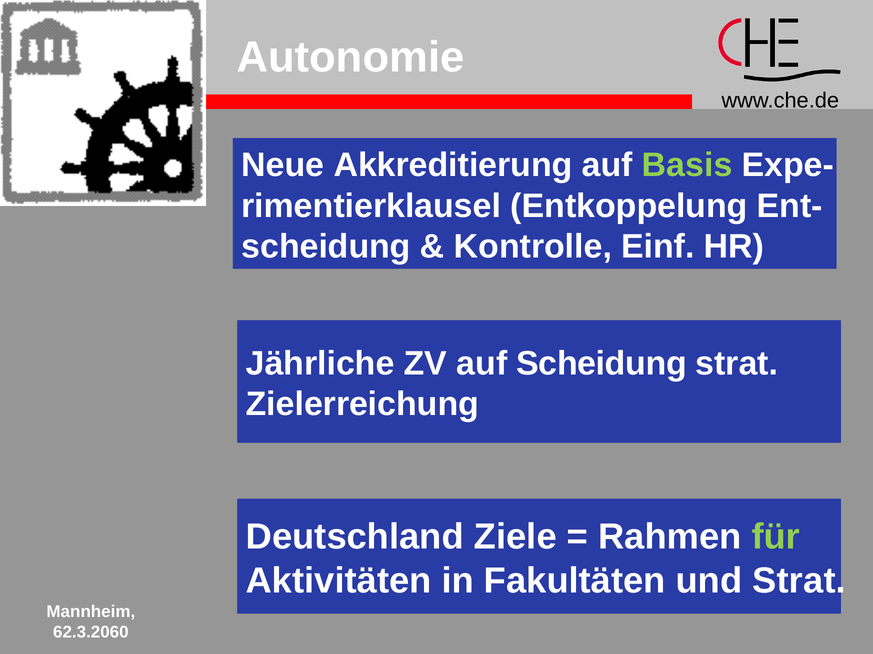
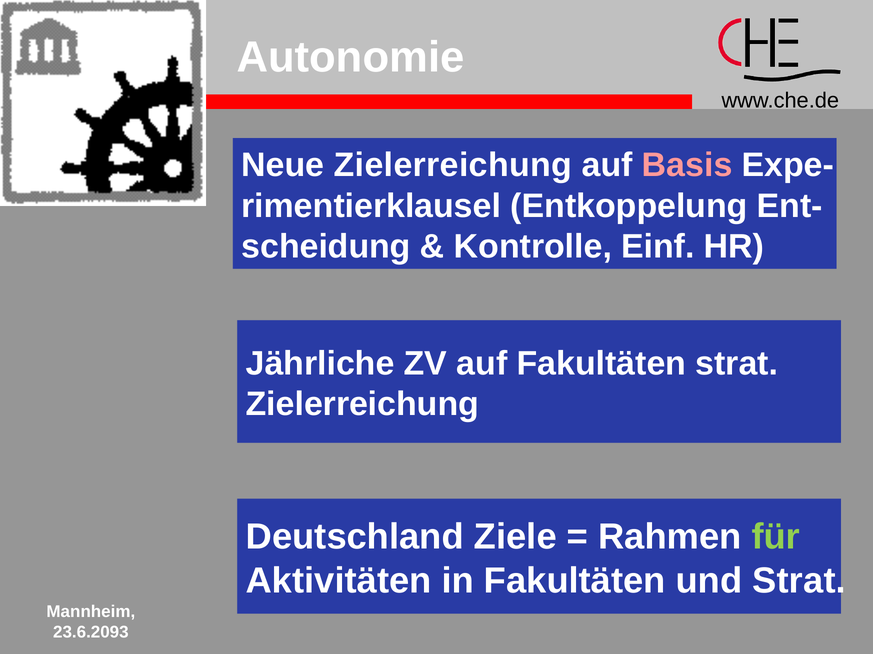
Neue Akkreditierung: Akkreditierung -> Zielerreichung (453, 165)
Basis colour: light green -> pink (687, 165)
auf Scheidung: Scheidung -> Fakultäten (601, 364)
62.3.2060: 62.3.2060 -> 23.6.2093 (91, 633)
